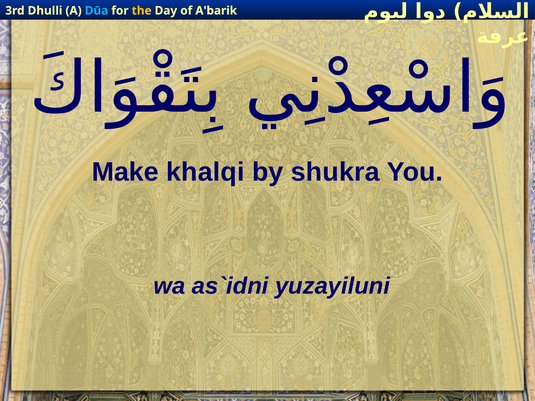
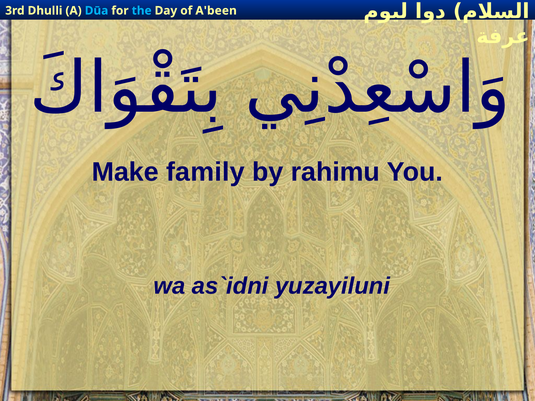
the colour: yellow -> light blue (142, 11)
A'barik: A'barik -> A'been (216, 11)
khalqi: khalqi -> family (205, 172)
shukra: shukra -> rahimu (335, 172)
